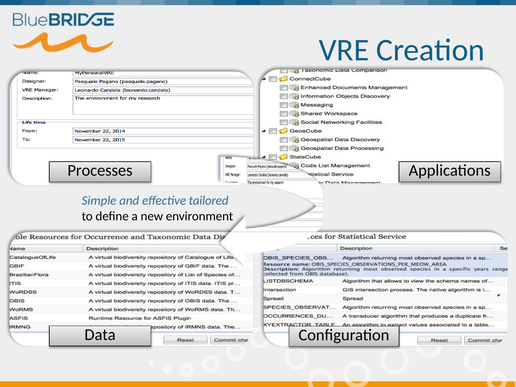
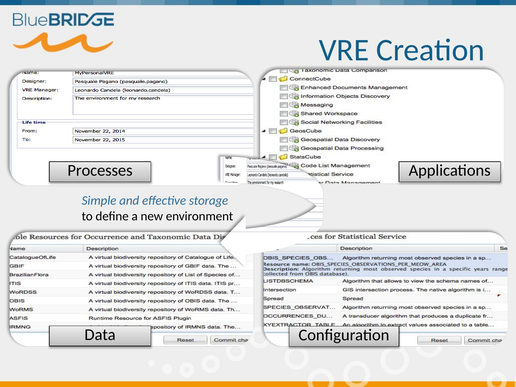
tailored: tailored -> storage (209, 201)
